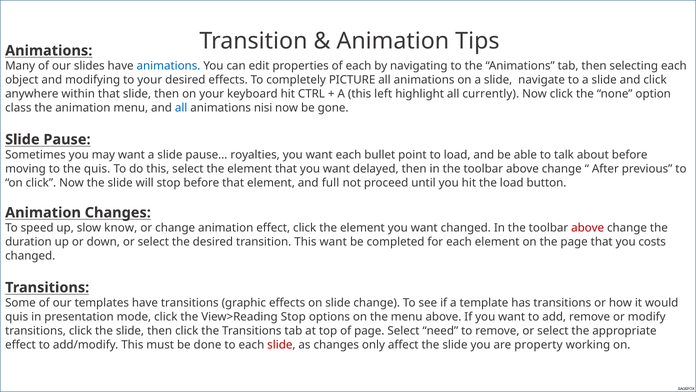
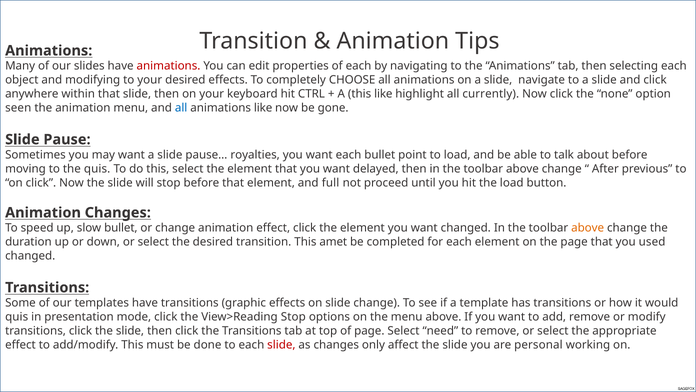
animations colour: blue -> red (169, 66)
PICTURE: PICTURE -> CHOOSE (352, 80)
this left: left -> like (383, 94)
class: class -> seen (18, 108)
animations nisi: nisi -> like (263, 108)
slow know: know -> bullet (121, 228)
above colour: red -> orange (588, 228)
This want: want -> amet (333, 242)
costs: costs -> used (652, 242)
property: property -> personal (538, 344)
